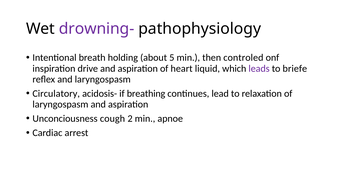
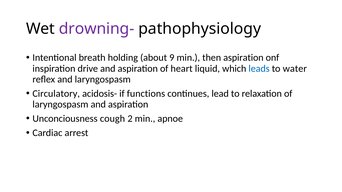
5: 5 -> 9 (172, 58)
then controled: controled -> aspiration (243, 58)
leads colour: purple -> blue (259, 69)
briefe: briefe -> water (295, 69)
breathing: breathing -> functions (146, 94)
